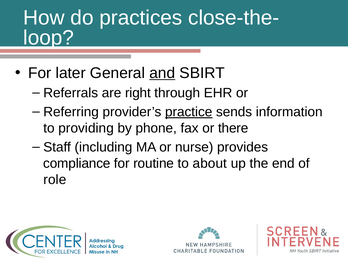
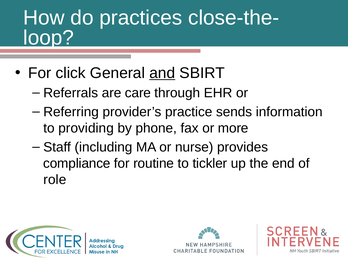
later: later -> click (71, 73)
right: right -> care (138, 93)
practice underline: present -> none (189, 112)
there: there -> more (233, 128)
about: about -> tickler (210, 163)
